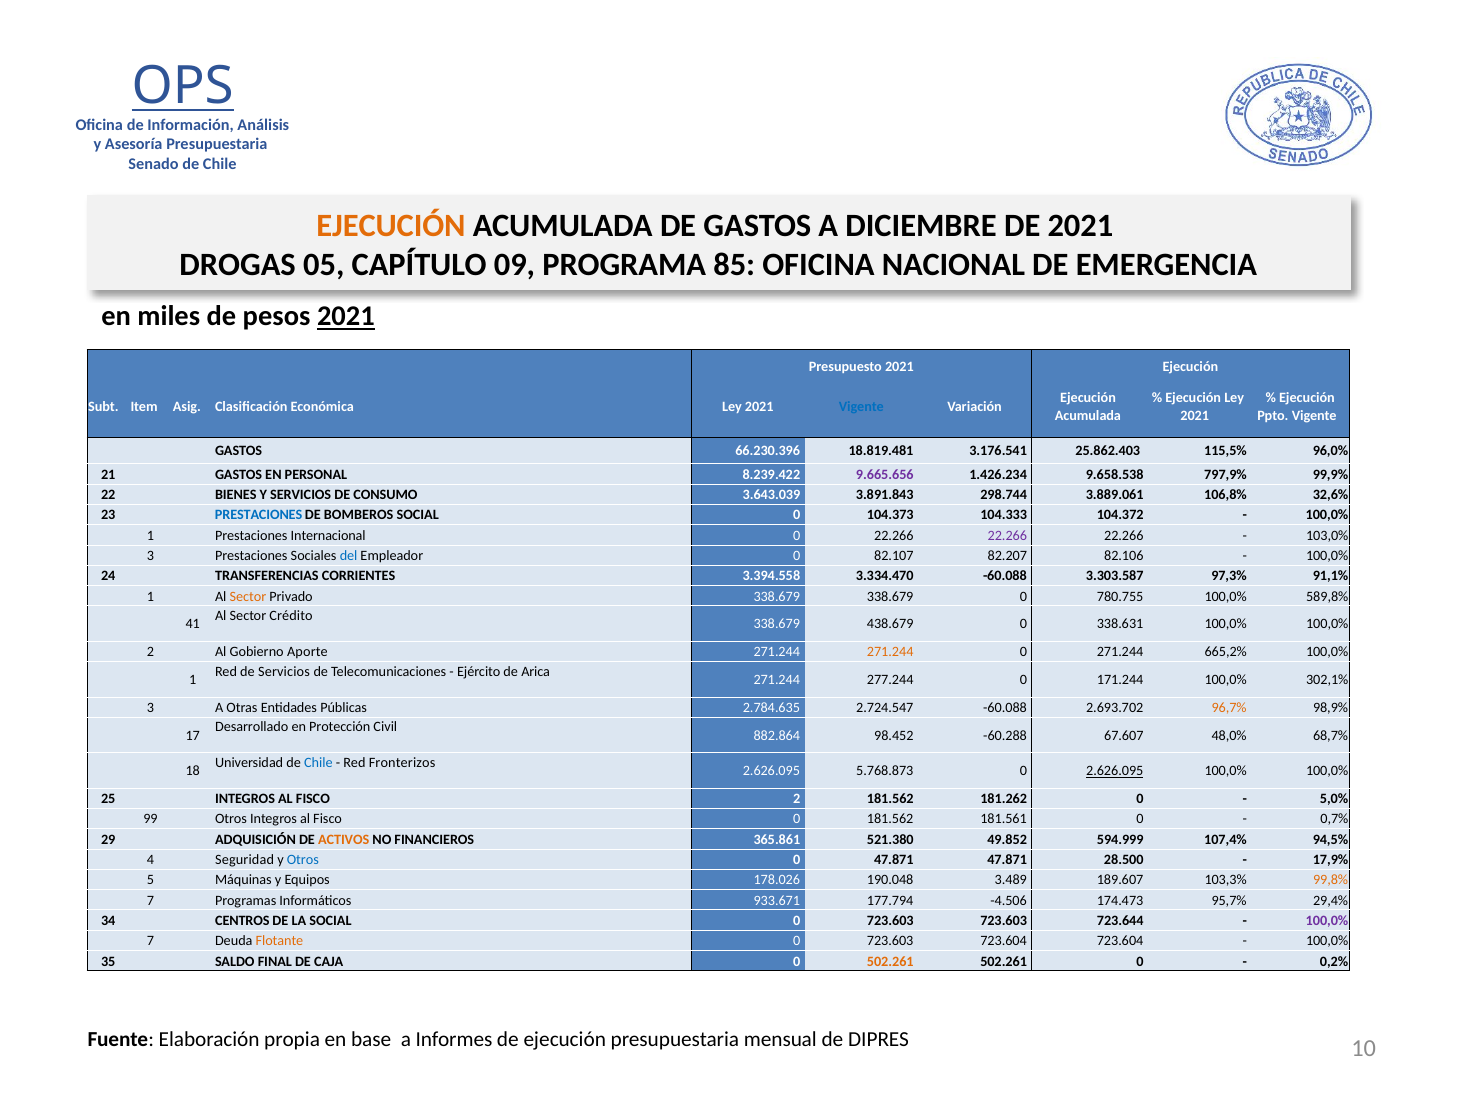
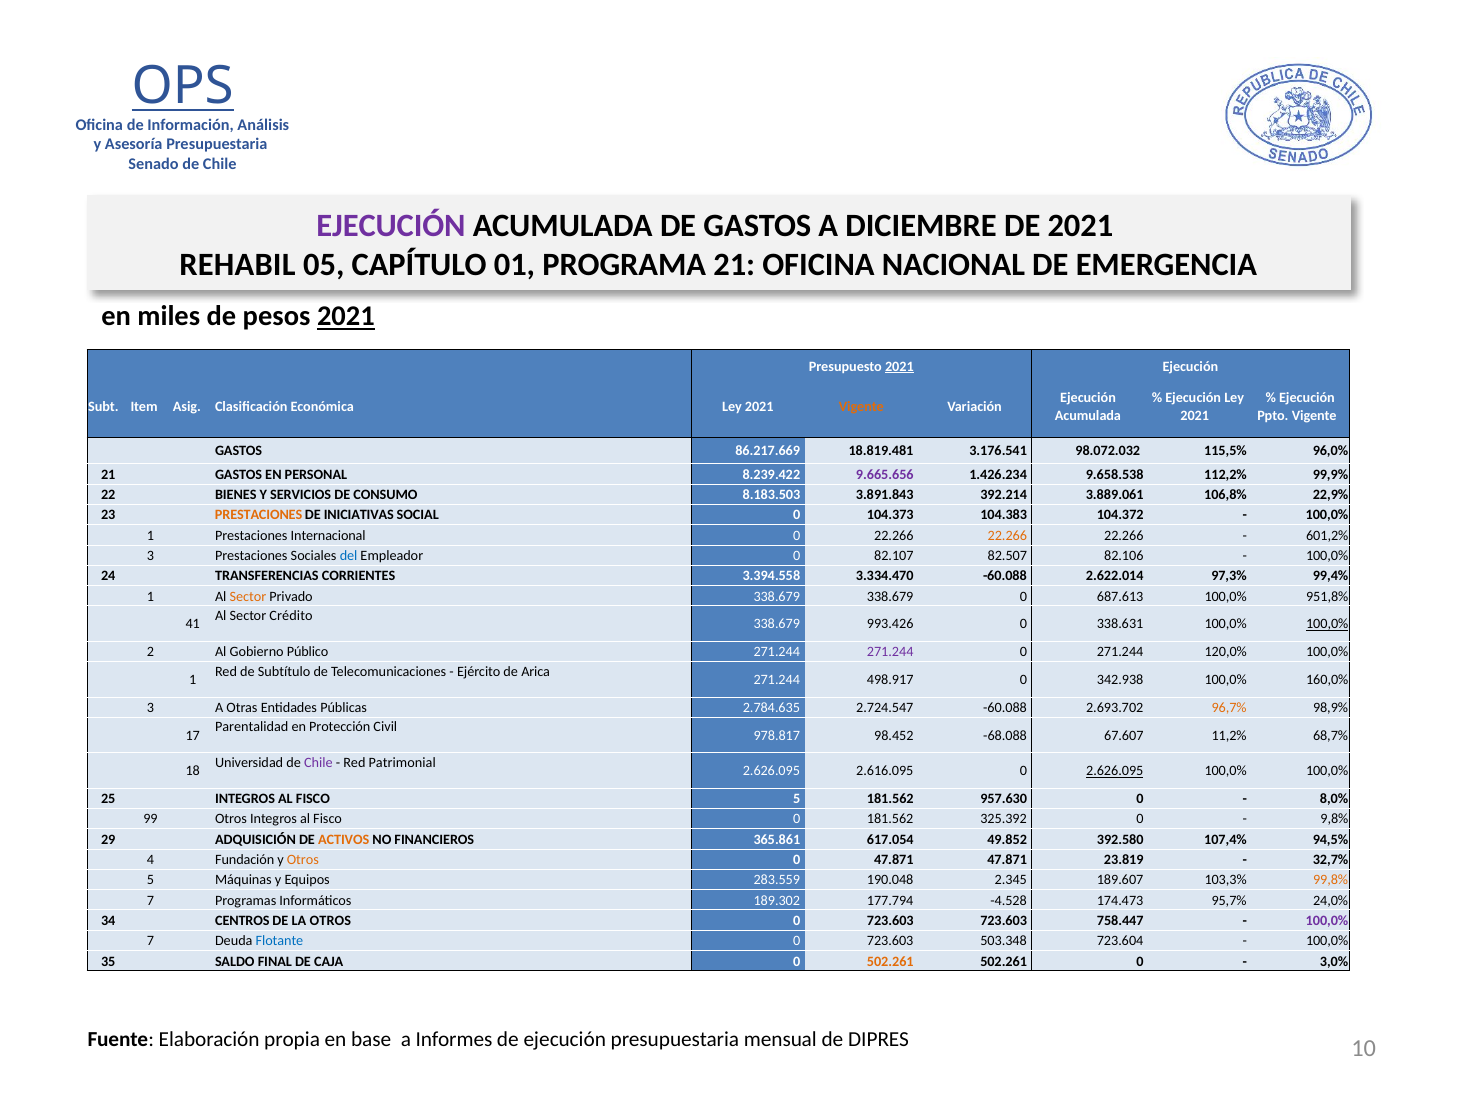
EJECUCIÓN colour: orange -> purple (391, 226)
DROGAS: DROGAS -> REHABIL (238, 265)
09: 09 -> 01 (514, 265)
PROGRAMA 85: 85 -> 21 (734, 265)
2021 underline: none -> present (899, 366)
Vigente colour: blue -> orange (861, 407)
66.230.396: 66.230.396 -> 86.217.669 (768, 451)
25.862.403: 25.862.403 -> 98.072.032 (1108, 451)
797,9%: 797,9% -> 112,2% (1226, 475)
3.643.039: 3.643.039 -> 8.183.503 (771, 495)
298.744: 298.744 -> 392.214 (1004, 495)
32,6%: 32,6% -> 22,9% (1331, 495)
PRESTACIONES colour: blue -> orange (259, 515)
BOMBEROS: BOMBEROS -> INICIATIVAS (359, 515)
104.333: 104.333 -> 104.383 (1004, 515)
22.266 colour: purple -> orange (1007, 535)
103,0%: 103,0% -> 601,2% (1327, 535)
82.207: 82.207 -> 82.507 (1007, 556)
3.303.587: 3.303.587 -> 2.622.014 (1115, 576)
91,1%: 91,1% -> 99,4% (1331, 576)
780.755: 780.755 -> 687.613 (1120, 596)
589,8%: 589,8% -> 951,8% (1327, 596)
438.679: 438.679 -> 993.426 (890, 624)
100,0% underline: none -> present (1327, 624)
Aporte: Aporte -> Público (308, 652)
271.244 colour: orange -> purple (890, 652)
665,2%: 665,2% -> 120,0% (1226, 652)
de Servicios: Servicios -> Subtítulo (284, 672)
277.244: 277.244 -> 498.917 (890, 680)
171.244: 171.244 -> 342.938 (1120, 680)
302,1%: 302,1% -> 160,0% (1327, 680)
Desarrollado: Desarrollado -> Parentalidad (252, 727)
882.864: 882.864 -> 978.817 (777, 736)
-60.288: -60.288 -> -68.088 (1005, 736)
48,0%: 48,0% -> 11,2% (1229, 736)
Chile colour: blue -> purple (318, 763)
Fronterizos: Fronterizos -> Patrimonial (402, 763)
5.768.873: 5.768.873 -> 2.616.095 (885, 771)
FISCO 2: 2 -> 5 (797, 799)
181.262: 181.262 -> 957.630 (1004, 799)
5,0%: 5,0% -> 8,0% (1334, 799)
181.561: 181.561 -> 325.392 (1004, 819)
0,7%: 0,7% -> 9,8% (1334, 819)
521.380: 521.380 -> 617.054 (890, 840)
594.999: 594.999 -> 392.580 (1120, 840)
Seguridad: Seguridad -> Fundación (245, 860)
Otros colour: blue -> orange (303, 860)
28.500: 28.500 -> 23.819 (1124, 860)
17,9%: 17,9% -> 32,7% (1331, 860)
178.026: 178.026 -> 283.559 (777, 880)
3.489: 3.489 -> 2.345 (1011, 880)
933.671: 933.671 -> 189.302 (777, 900)
-4.506: -4.506 -> -4.528 (1009, 900)
29,4%: 29,4% -> 24,0% (1331, 900)
LA SOCIAL: SOCIAL -> OTROS (330, 921)
723.644: 723.644 -> 758.447 (1120, 921)
Flotante colour: orange -> blue (279, 941)
723.603 723.604: 723.604 -> 503.348 (1004, 941)
0,2%: 0,2% -> 3,0% (1334, 961)
